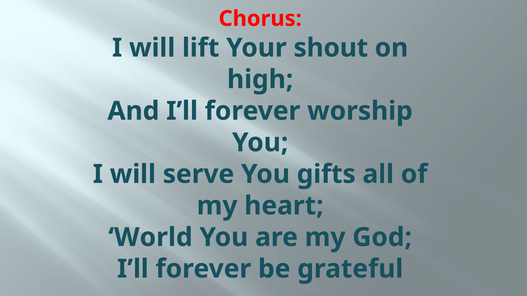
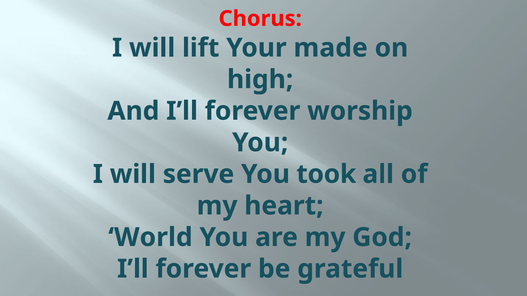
shout: shout -> made (331, 48)
gifts: gifts -> took (326, 174)
